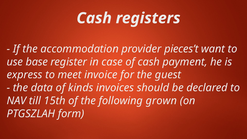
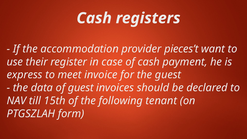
base: base -> their (37, 62)
of kinds: kinds -> guest (81, 88)
grown: grown -> tenant (161, 101)
